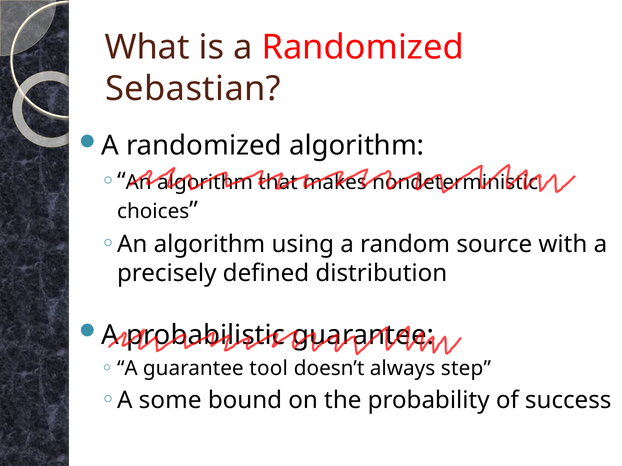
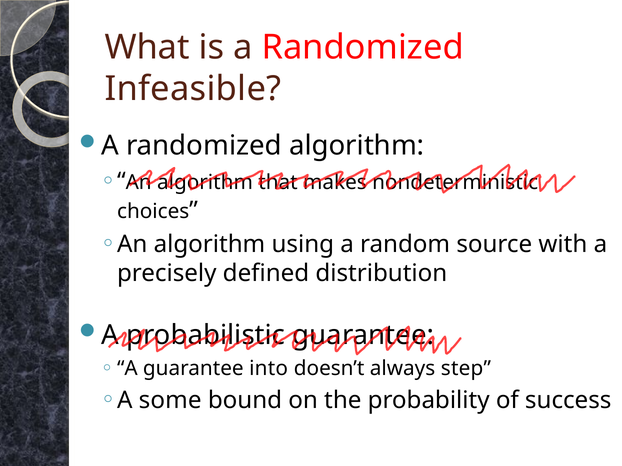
Sebastian: Sebastian -> Infeasible (193, 89)
tool: tool -> into (269, 369)
